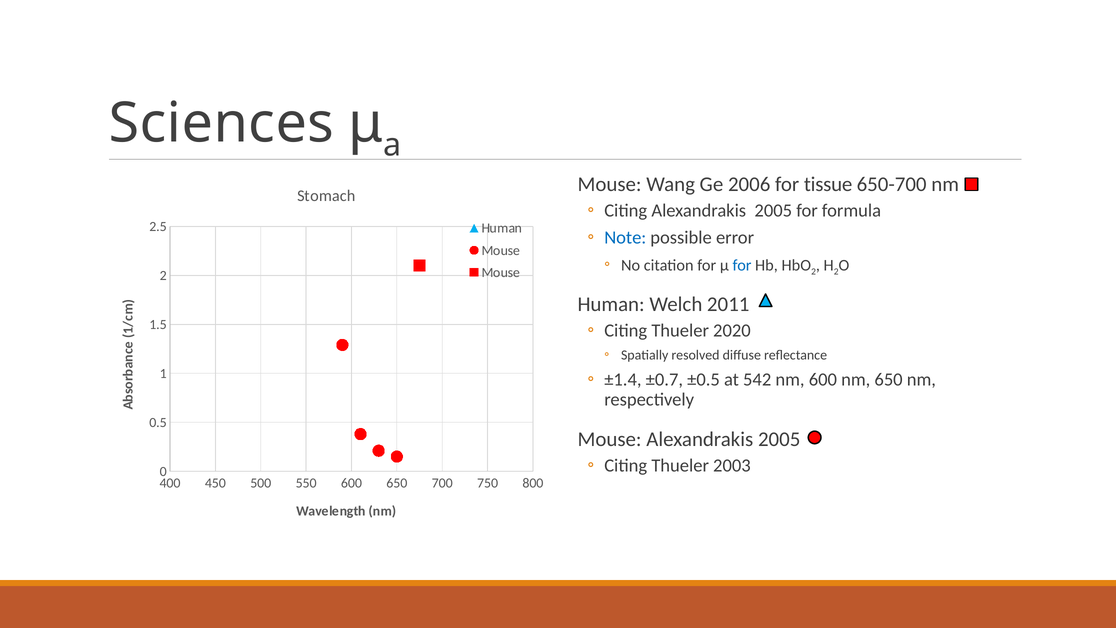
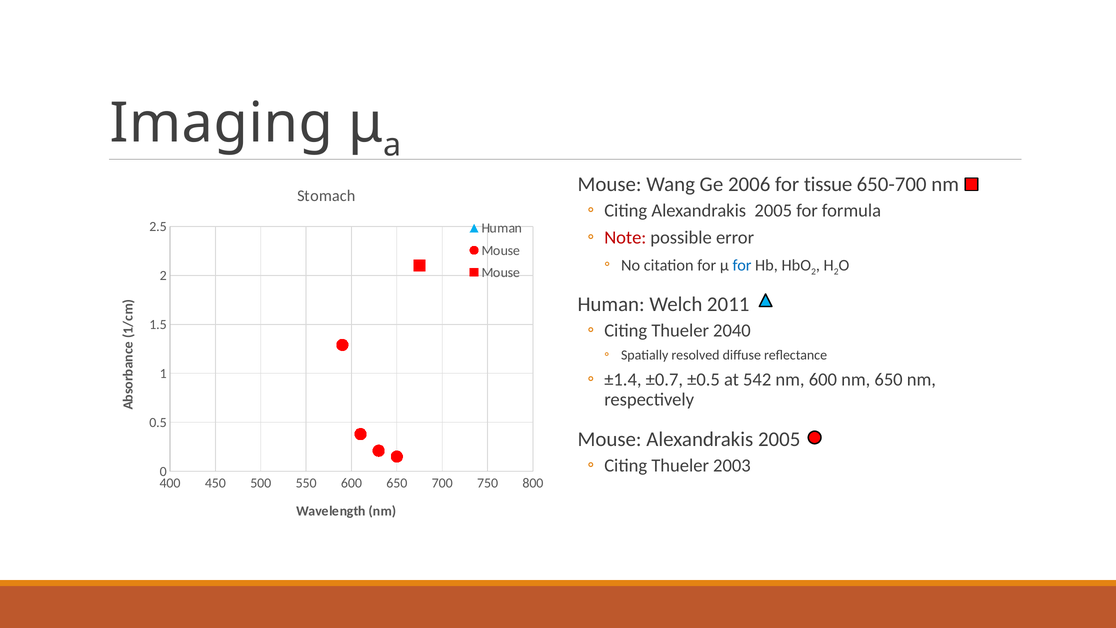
Sciences: Sciences -> Imaging (221, 123)
Note colour: blue -> red (625, 237)
2020: 2020 -> 2040 (732, 330)
